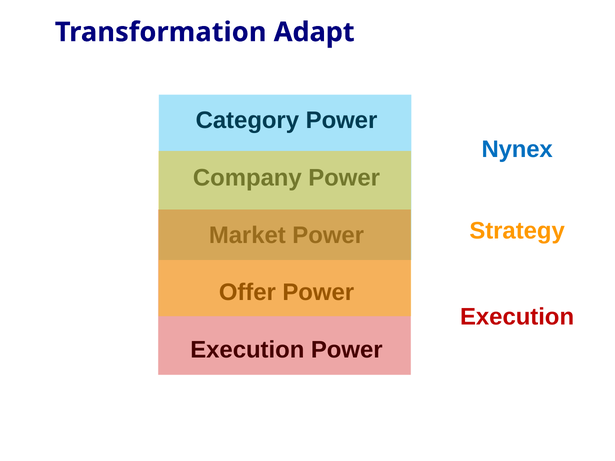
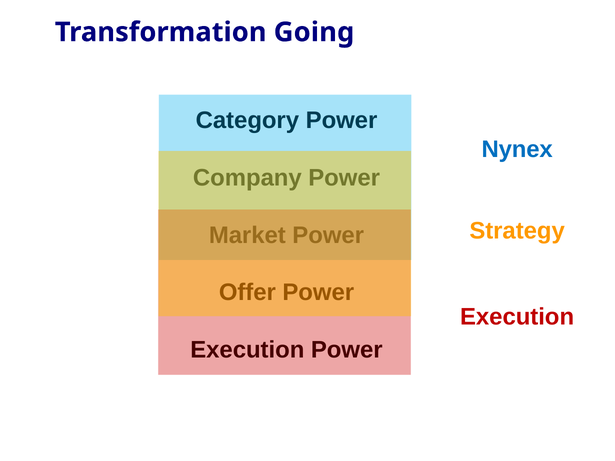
Adapt: Adapt -> Going (314, 32)
